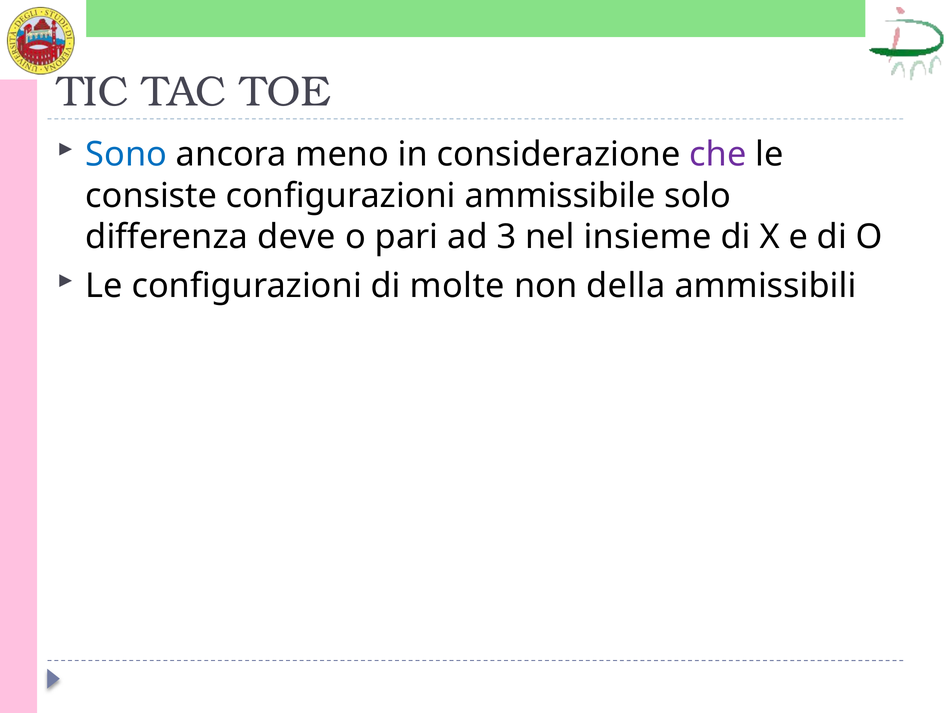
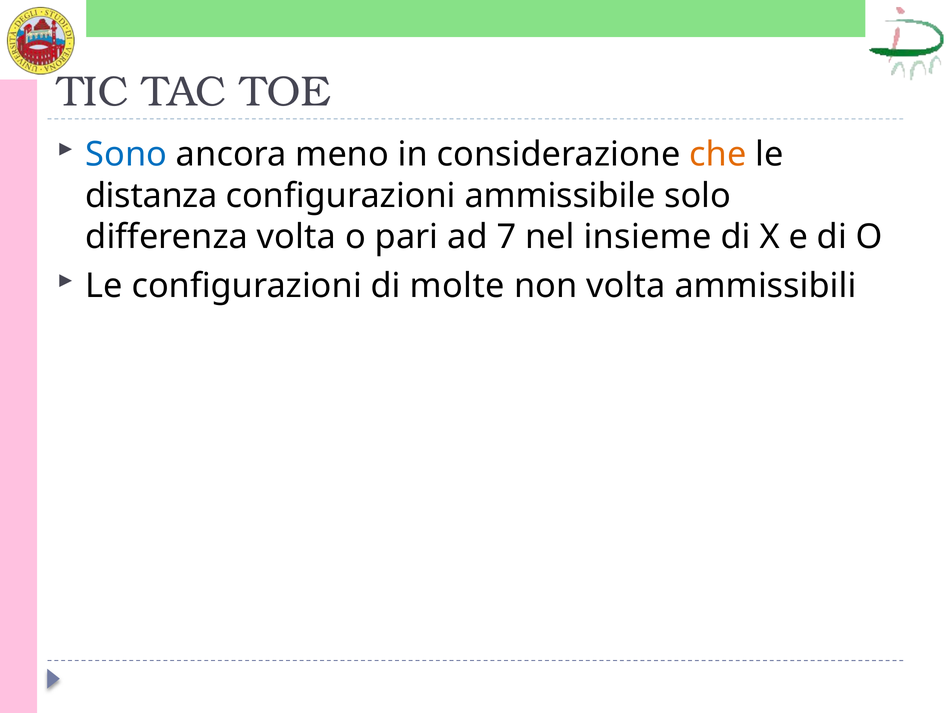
che colour: purple -> orange (718, 155)
consiste: consiste -> distanza (151, 196)
differenza deve: deve -> volta (296, 237)
3: 3 -> 7 (506, 237)
non della: della -> volta (626, 286)
